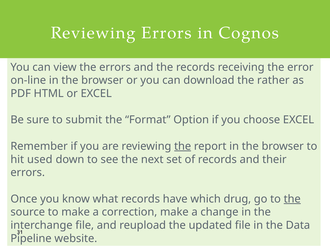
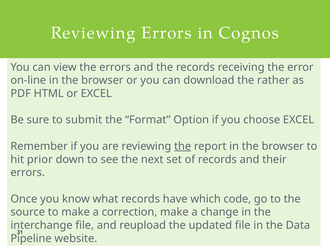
used: used -> prior (40, 160)
drug: drug -> code (237, 199)
the underline: present -> none (292, 199)
